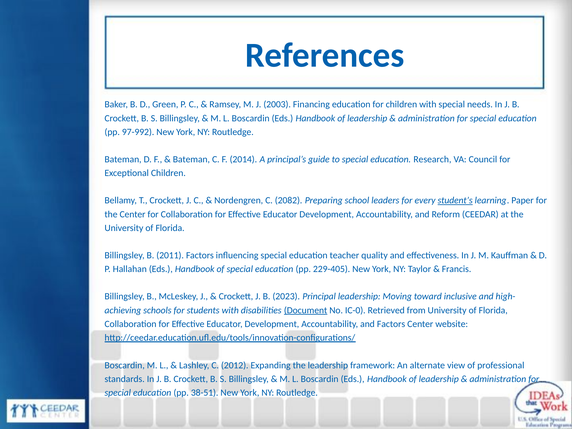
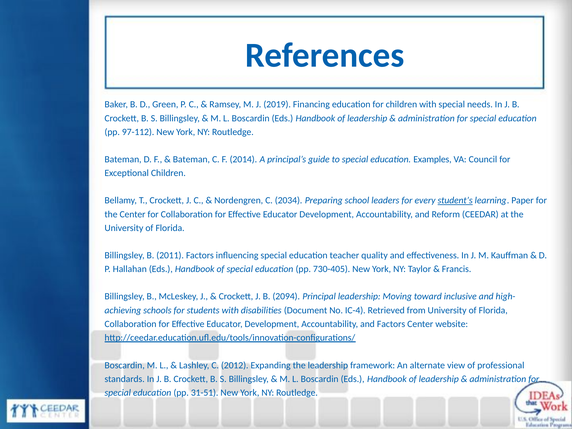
2003: 2003 -> 2019 (277, 104)
97-992: 97-992 -> 97-112 (138, 132)
Research: Research -> Examples (432, 159)
2082: 2082 -> 2034 (289, 200)
229-405: 229-405 -> 730-405 (332, 269)
2023: 2023 -> 2094 (286, 296)
Document underline: present -> none (306, 310)
IC-0: IC-0 -> IC-4 (355, 310)
38-51: 38-51 -> 31-51 (205, 393)
